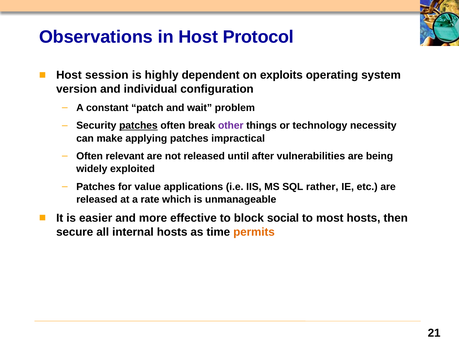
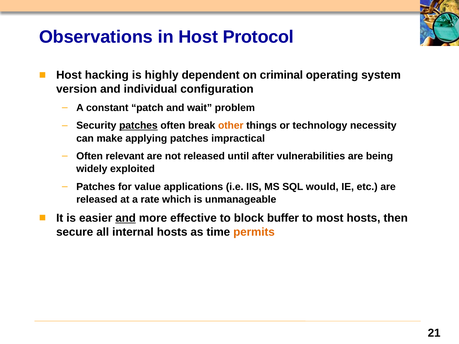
session: session -> hacking (107, 75)
exploits: exploits -> criminal (281, 75)
other colour: purple -> orange (231, 126)
rather: rather -> would (322, 187)
and underline: none -> present (126, 218)
social: social -> buffer (283, 218)
